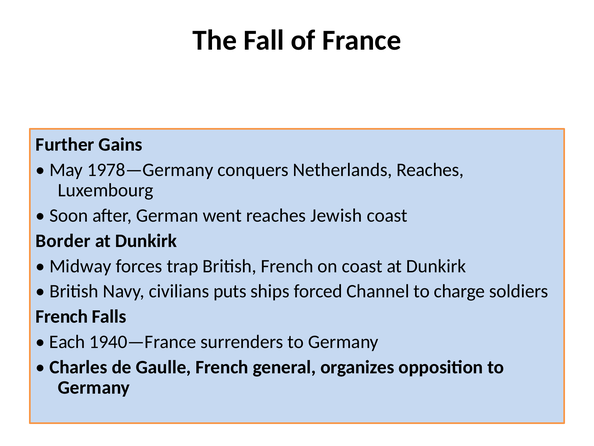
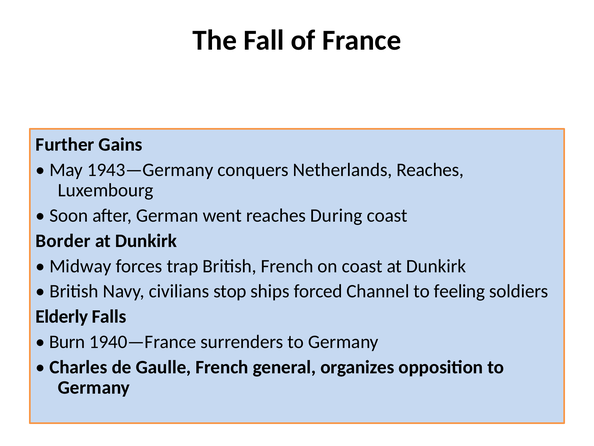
1978—Germany: 1978—Germany -> 1943—Germany (150, 170)
Jewish: Jewish -> During (336, 215)
puts: puts -> stop (230, 291)
charge: charge -> feeling (459, 291)
French: French -> Elderly (62, 316)
Each: Each -> Burn (67, 341)
